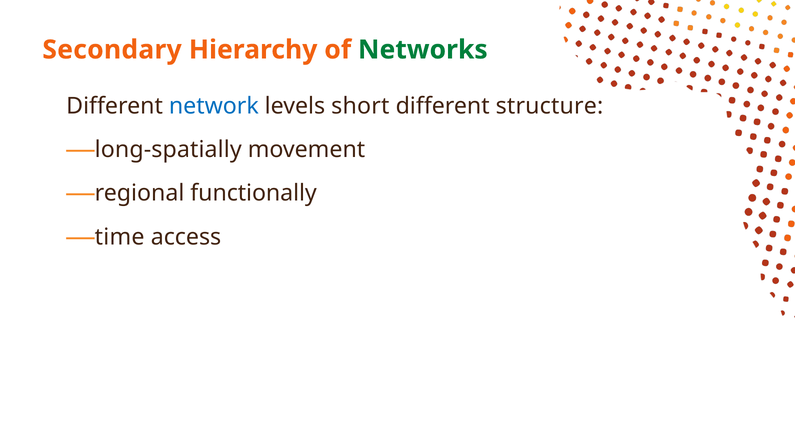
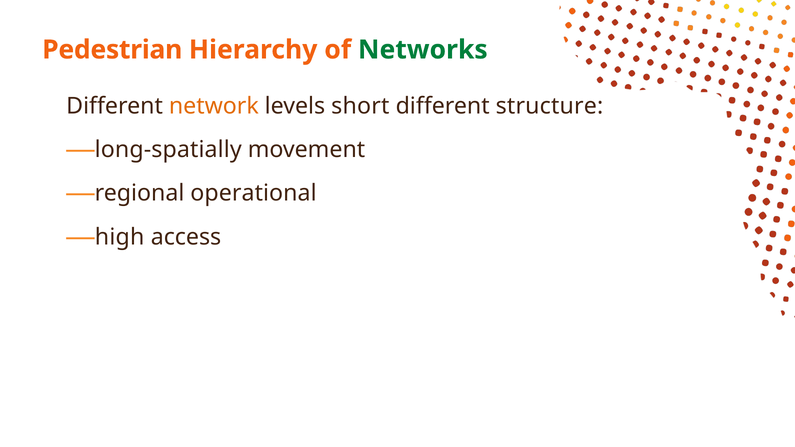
Secondary: Secondary -> Pedestrian (112, 50)
network colour: blue -> orange (214, 106)
functionally: functionally -> operational (254, 193)
time: time -> high (120, 237)
